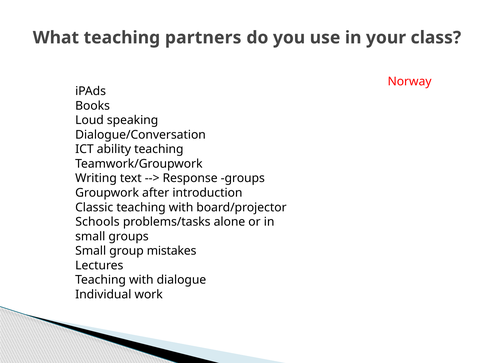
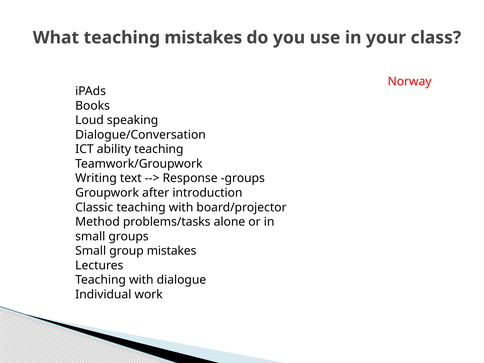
teaching partners: partners -> mistakes (203, 38)
Schools: Schools -> Method (98, 222)
